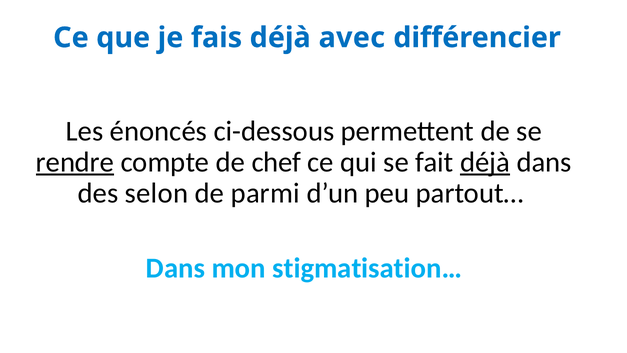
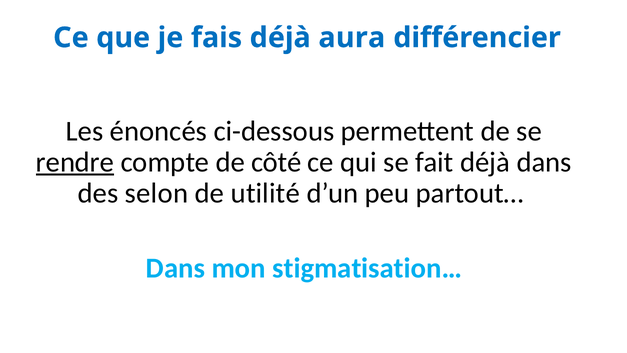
avec: avec -> aura (352, 38)
chef: chef -> côté (276, 162)
déjà underline: present -> none (485, 162)
parmi: parmi -> utilité (265, 193)
